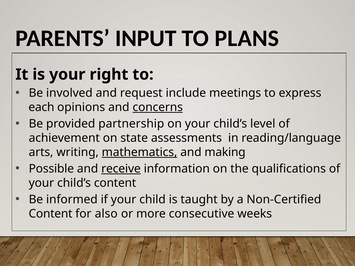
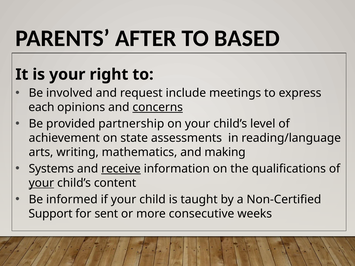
INPUT: INPUT -> AFTER (146, 38)
PLANS: PLANS -> BASED (247, 38)
mathematics underline: present -> none (140, 152)
Possible: Possible -> Systems (51, 169)
your underline: none -> present (41, 183)
Content: Content -> Support (51, 214)
also: also -> sent (106, 214)
